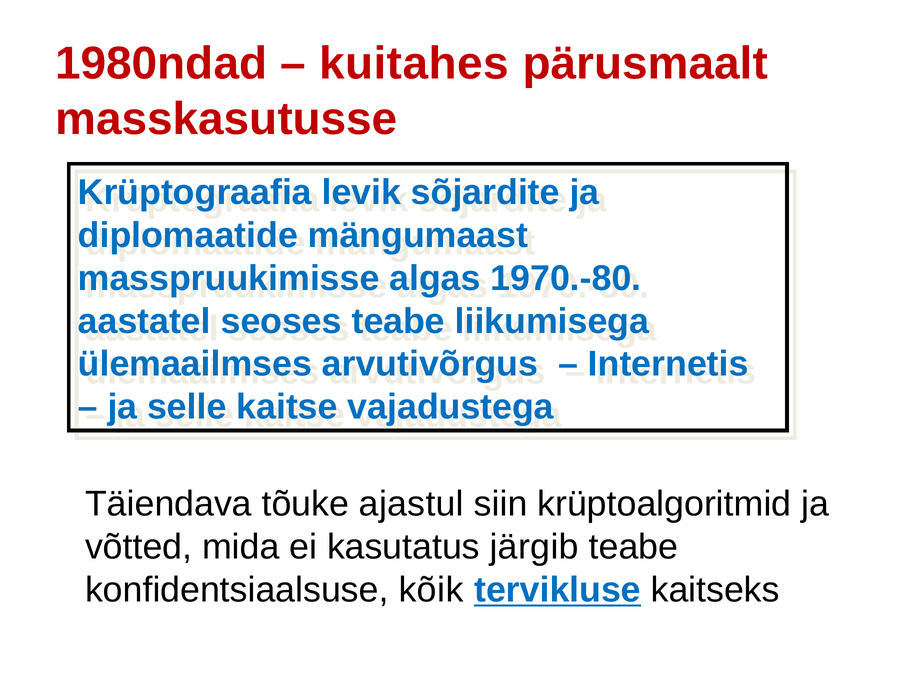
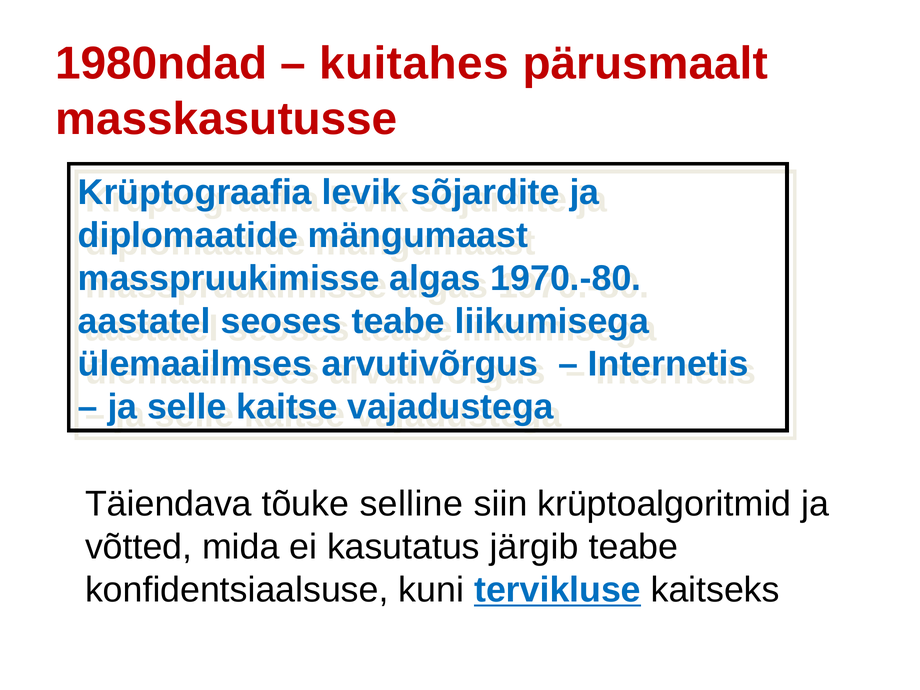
ajastul: ajastul -> selline (411, 504)
kõik: kõik -> kuni (431, 590)
